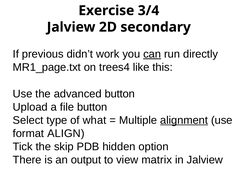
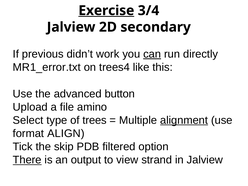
Exercise underline: none -> present (106, 11)
MR1_page.txt: MR1_page.txt -> MR1_error.txt (47, 67)
file button: button -> amino (92, 107)
what: what -> trees (95, 120)
hidden: hidden -> filtered (119, 147)
There underline: none -> present (27, 160)
matrix: matrix -> strand (157, 160)
